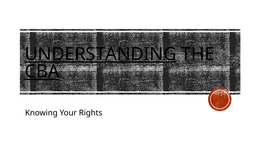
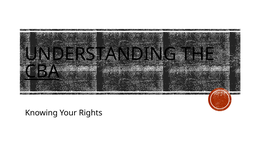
UNDERSTANDING underline: present -> none (101, 54)
